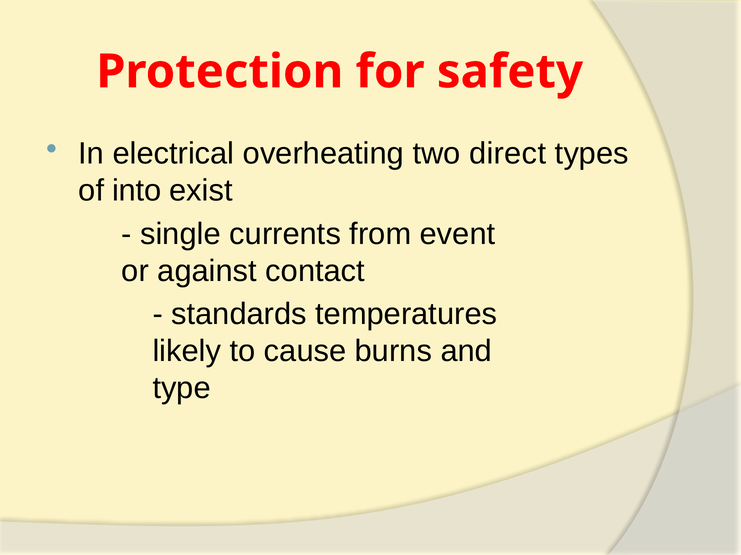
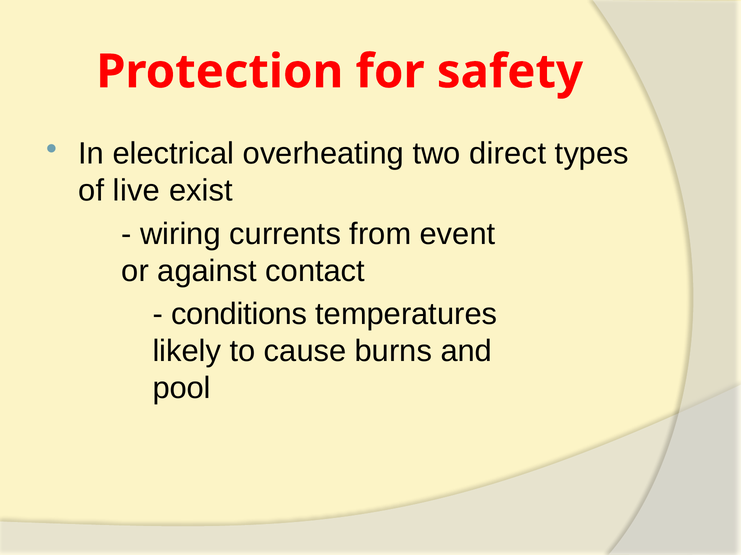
into: into -> live (136, 191)
single: single -> wiring (180, 234)
standards: standards -> conditions (239, 315)
type: type -> pool (182, 389)
